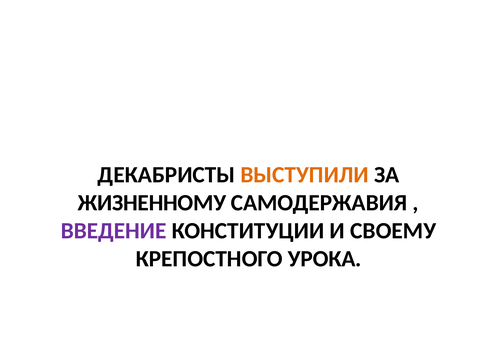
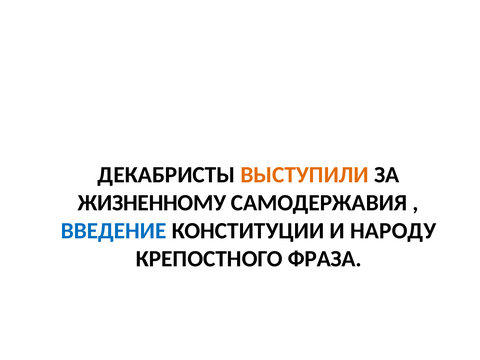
ВВЕДЕНИЕ colour: purple -> blue (114, 231)
СВОЕМУ: СВОЕМУ -> НАРОДУ (393, 231)
УРОКА: УРОКА -> ФРАЗА (325, 259)
